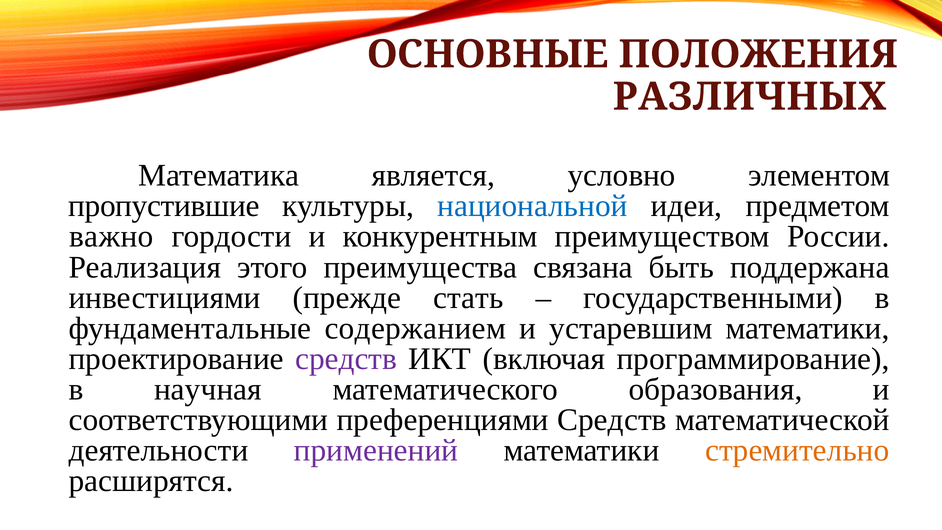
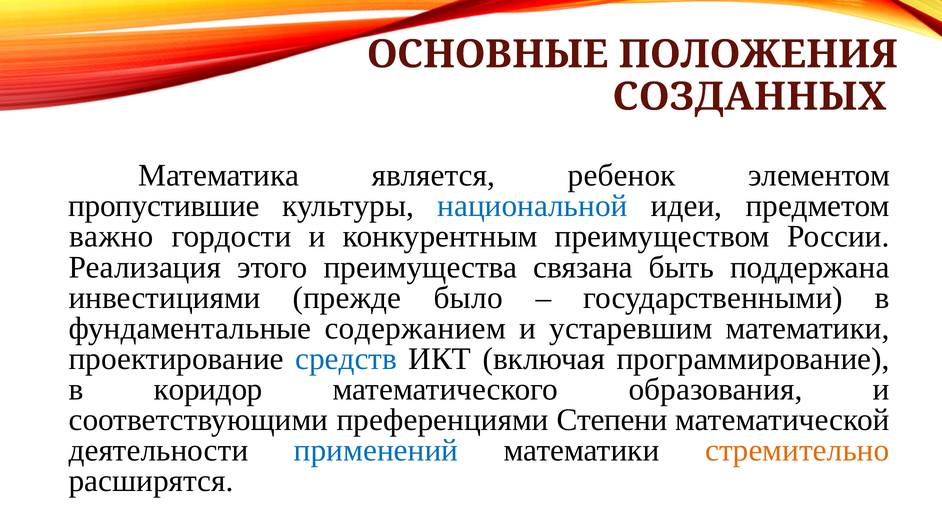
РАЗЛИЧНЫХ: РАЗЛИЧНЫХ -> СОЗДАННЫХ (750, 97)
условно: условно -> ребенок (622, 175)
стать: стать -> было (468, 298)
средств colour: purple -> blue (346, 359)
научная: научная -> коридор (208, 389)
преференциями Средств: Средств -> Степени (612, 420)
применений colour: purple -> blue (376, 450)
